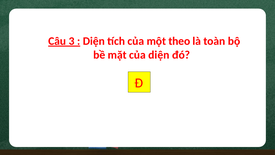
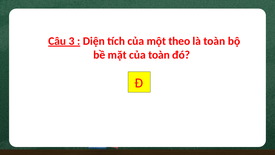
của diện: diện -> toàn (159, 55)
